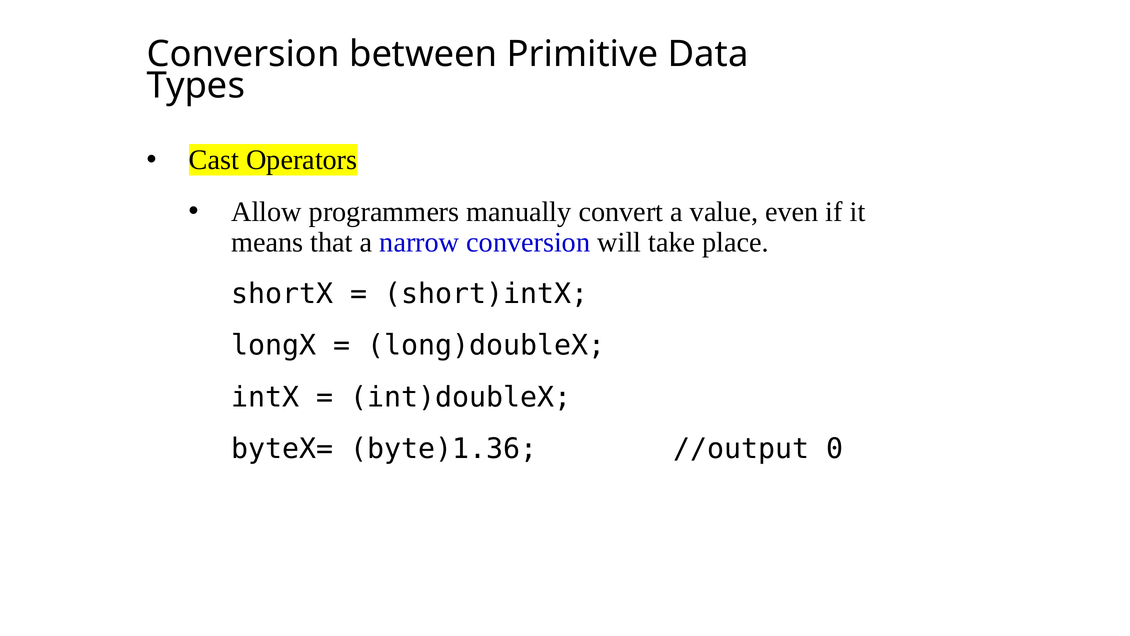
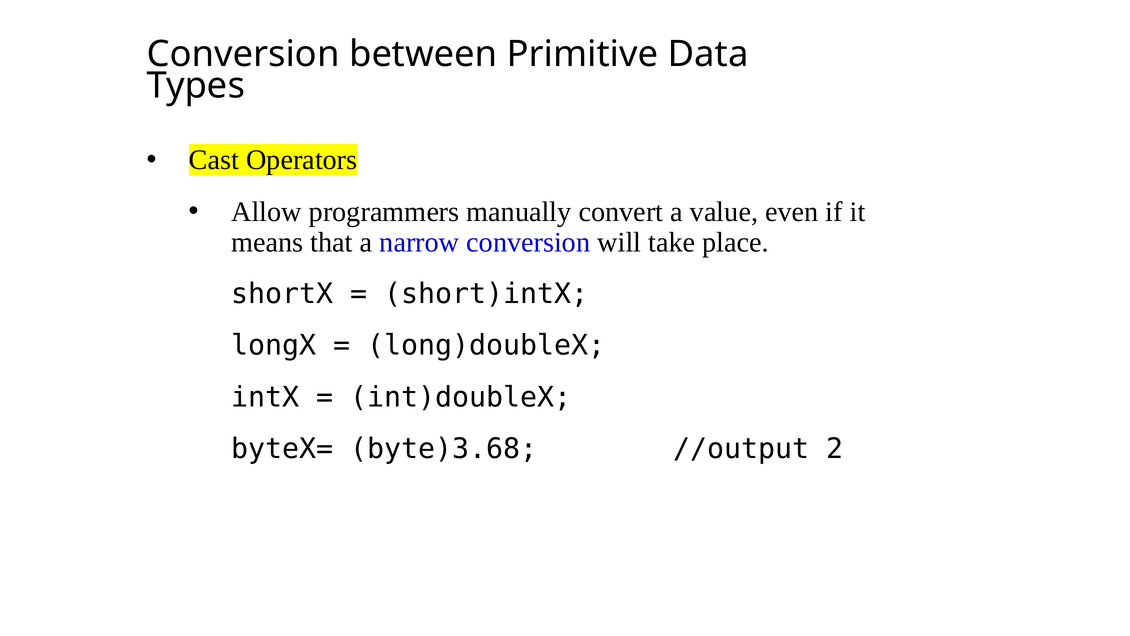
byte)1.36: byte)1.36 -> byte)3.68 (444, 449)
0: 0 -> 2 (835, 449)
